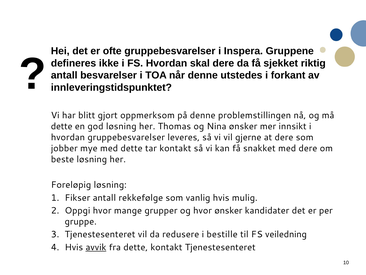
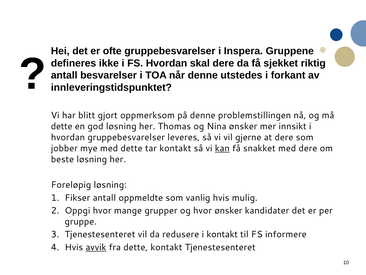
kan underline: none -> present (222, 148)
rekkefølge: rekkefølge -> oppmeldte (141, 197)
i bestille: bestille -> kontakt (222, 234)
veiledning: veiledning -> informere (286, 234)
